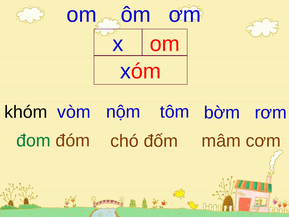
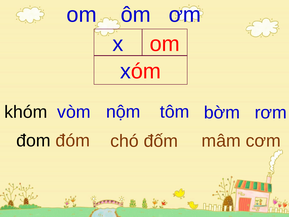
đom colour: green -> black (34, 140)
